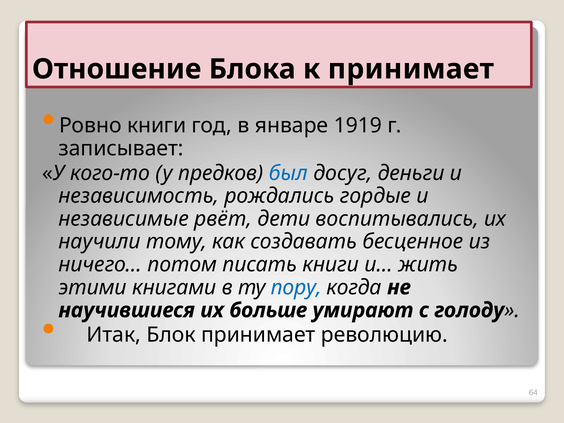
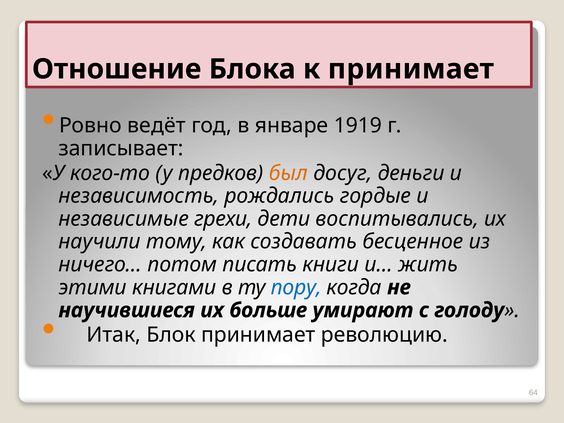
Ровно книги: книги -> ведёт (156, 126)
был colour: blue -> orange (288, 173)
рвёт: рвёт -> грехи (223, 219)
